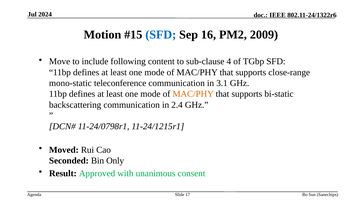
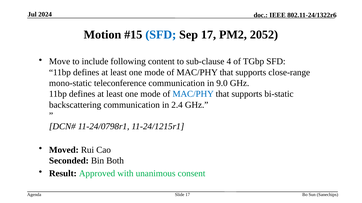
Sep 16: 16 -> 17 (209, 35)
2009: 2009 -> 2052 (264, 35)
3.1: 3.1 -> 9.0 (222, 83)
MAC/PHY colour: orange -> blue (193, 94)
Only: Only -> Both (115, 161)
